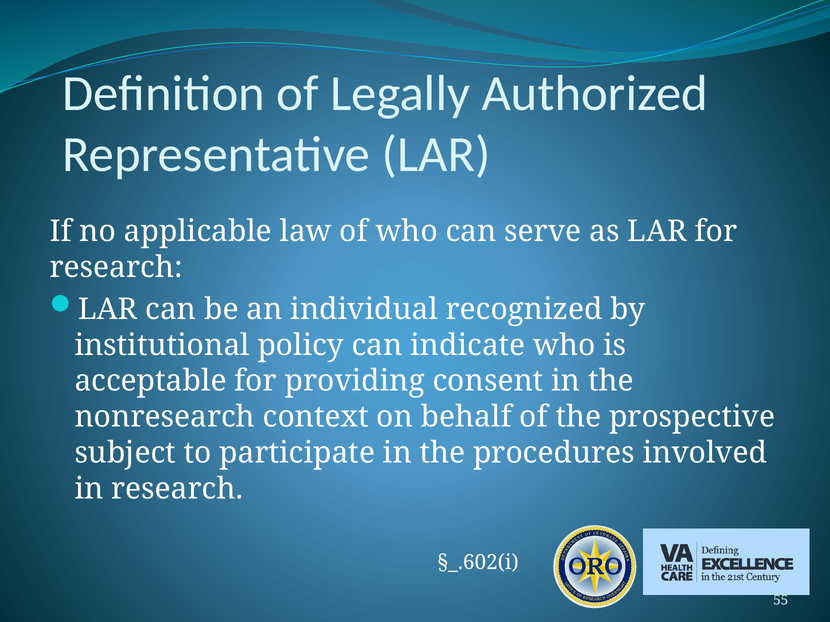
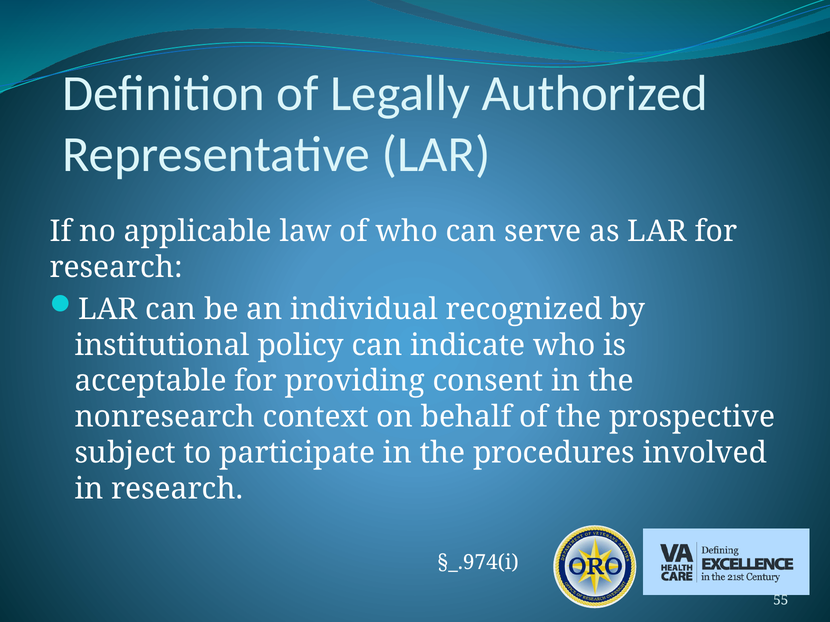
§_.602(i: §_.602(i -> §_.974(i (478, 563)
